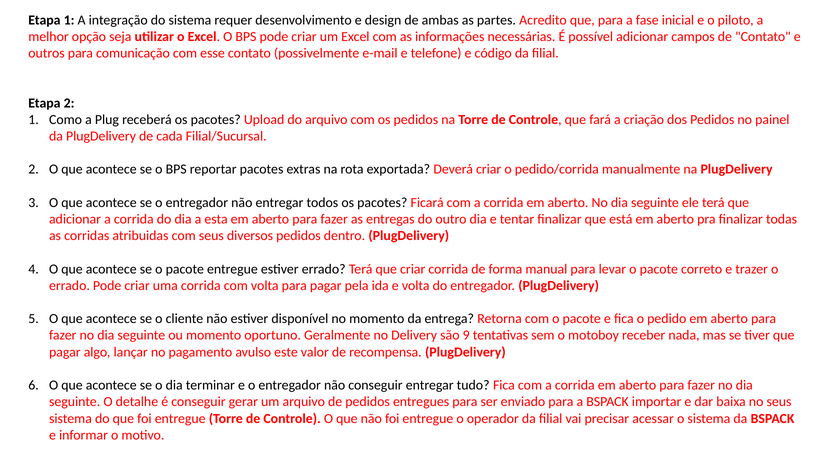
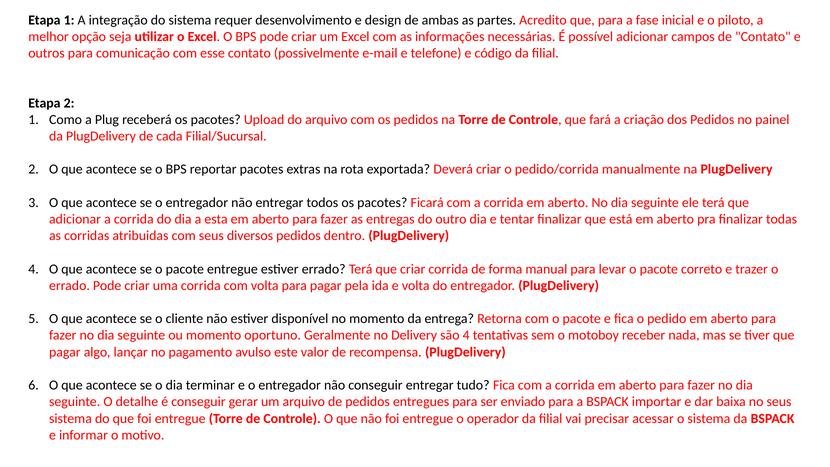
são 9: 9 -> 4 (466, 335)
